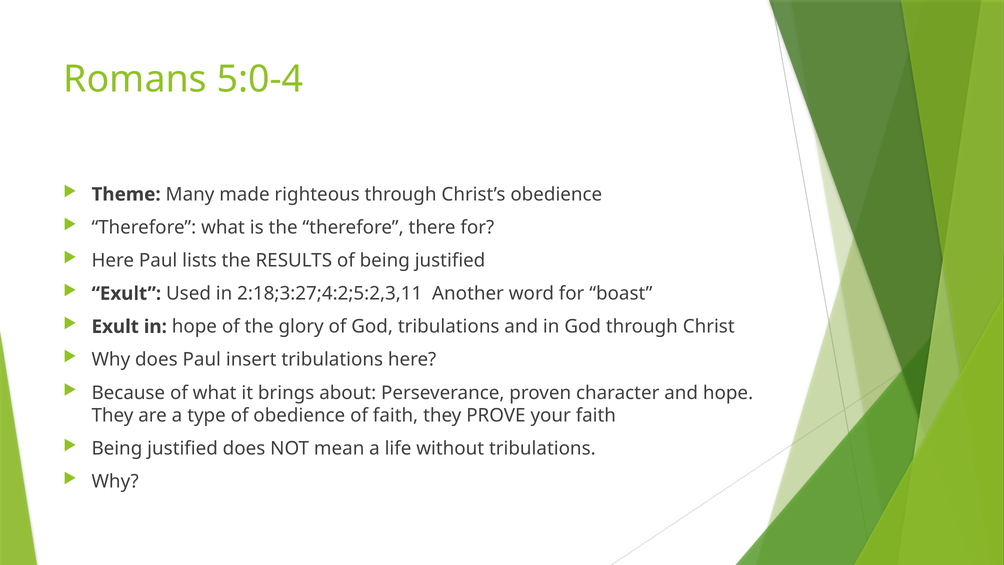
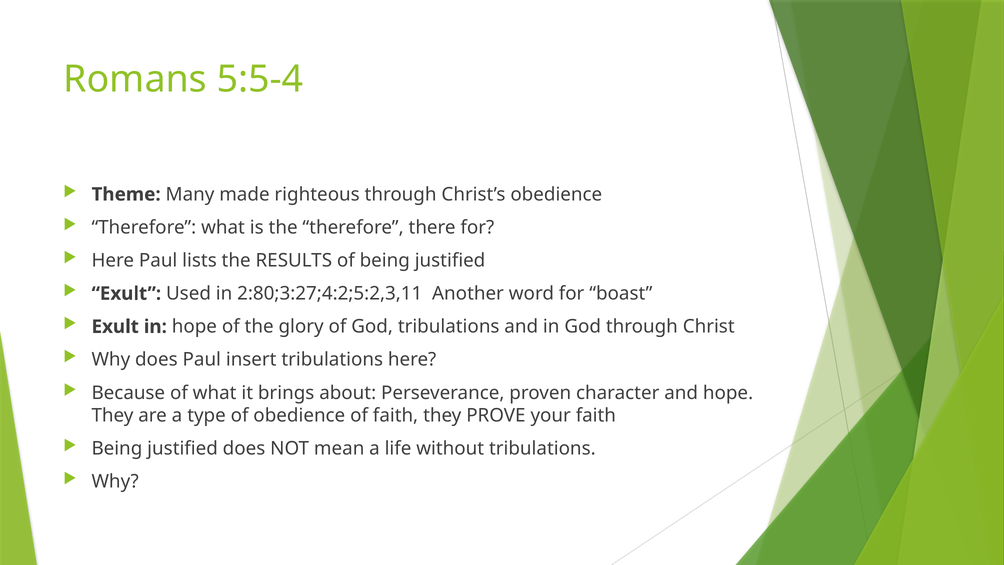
5:0-4: 5:0-4 -> 5:5-4 (260, 79)
2:18;3:27;4:2;5:2,3,11: 2:18;3:27;4:2;5:2,3,11 -> 2:80;3:27;4:2;5:2,3,11 (330, 293)
